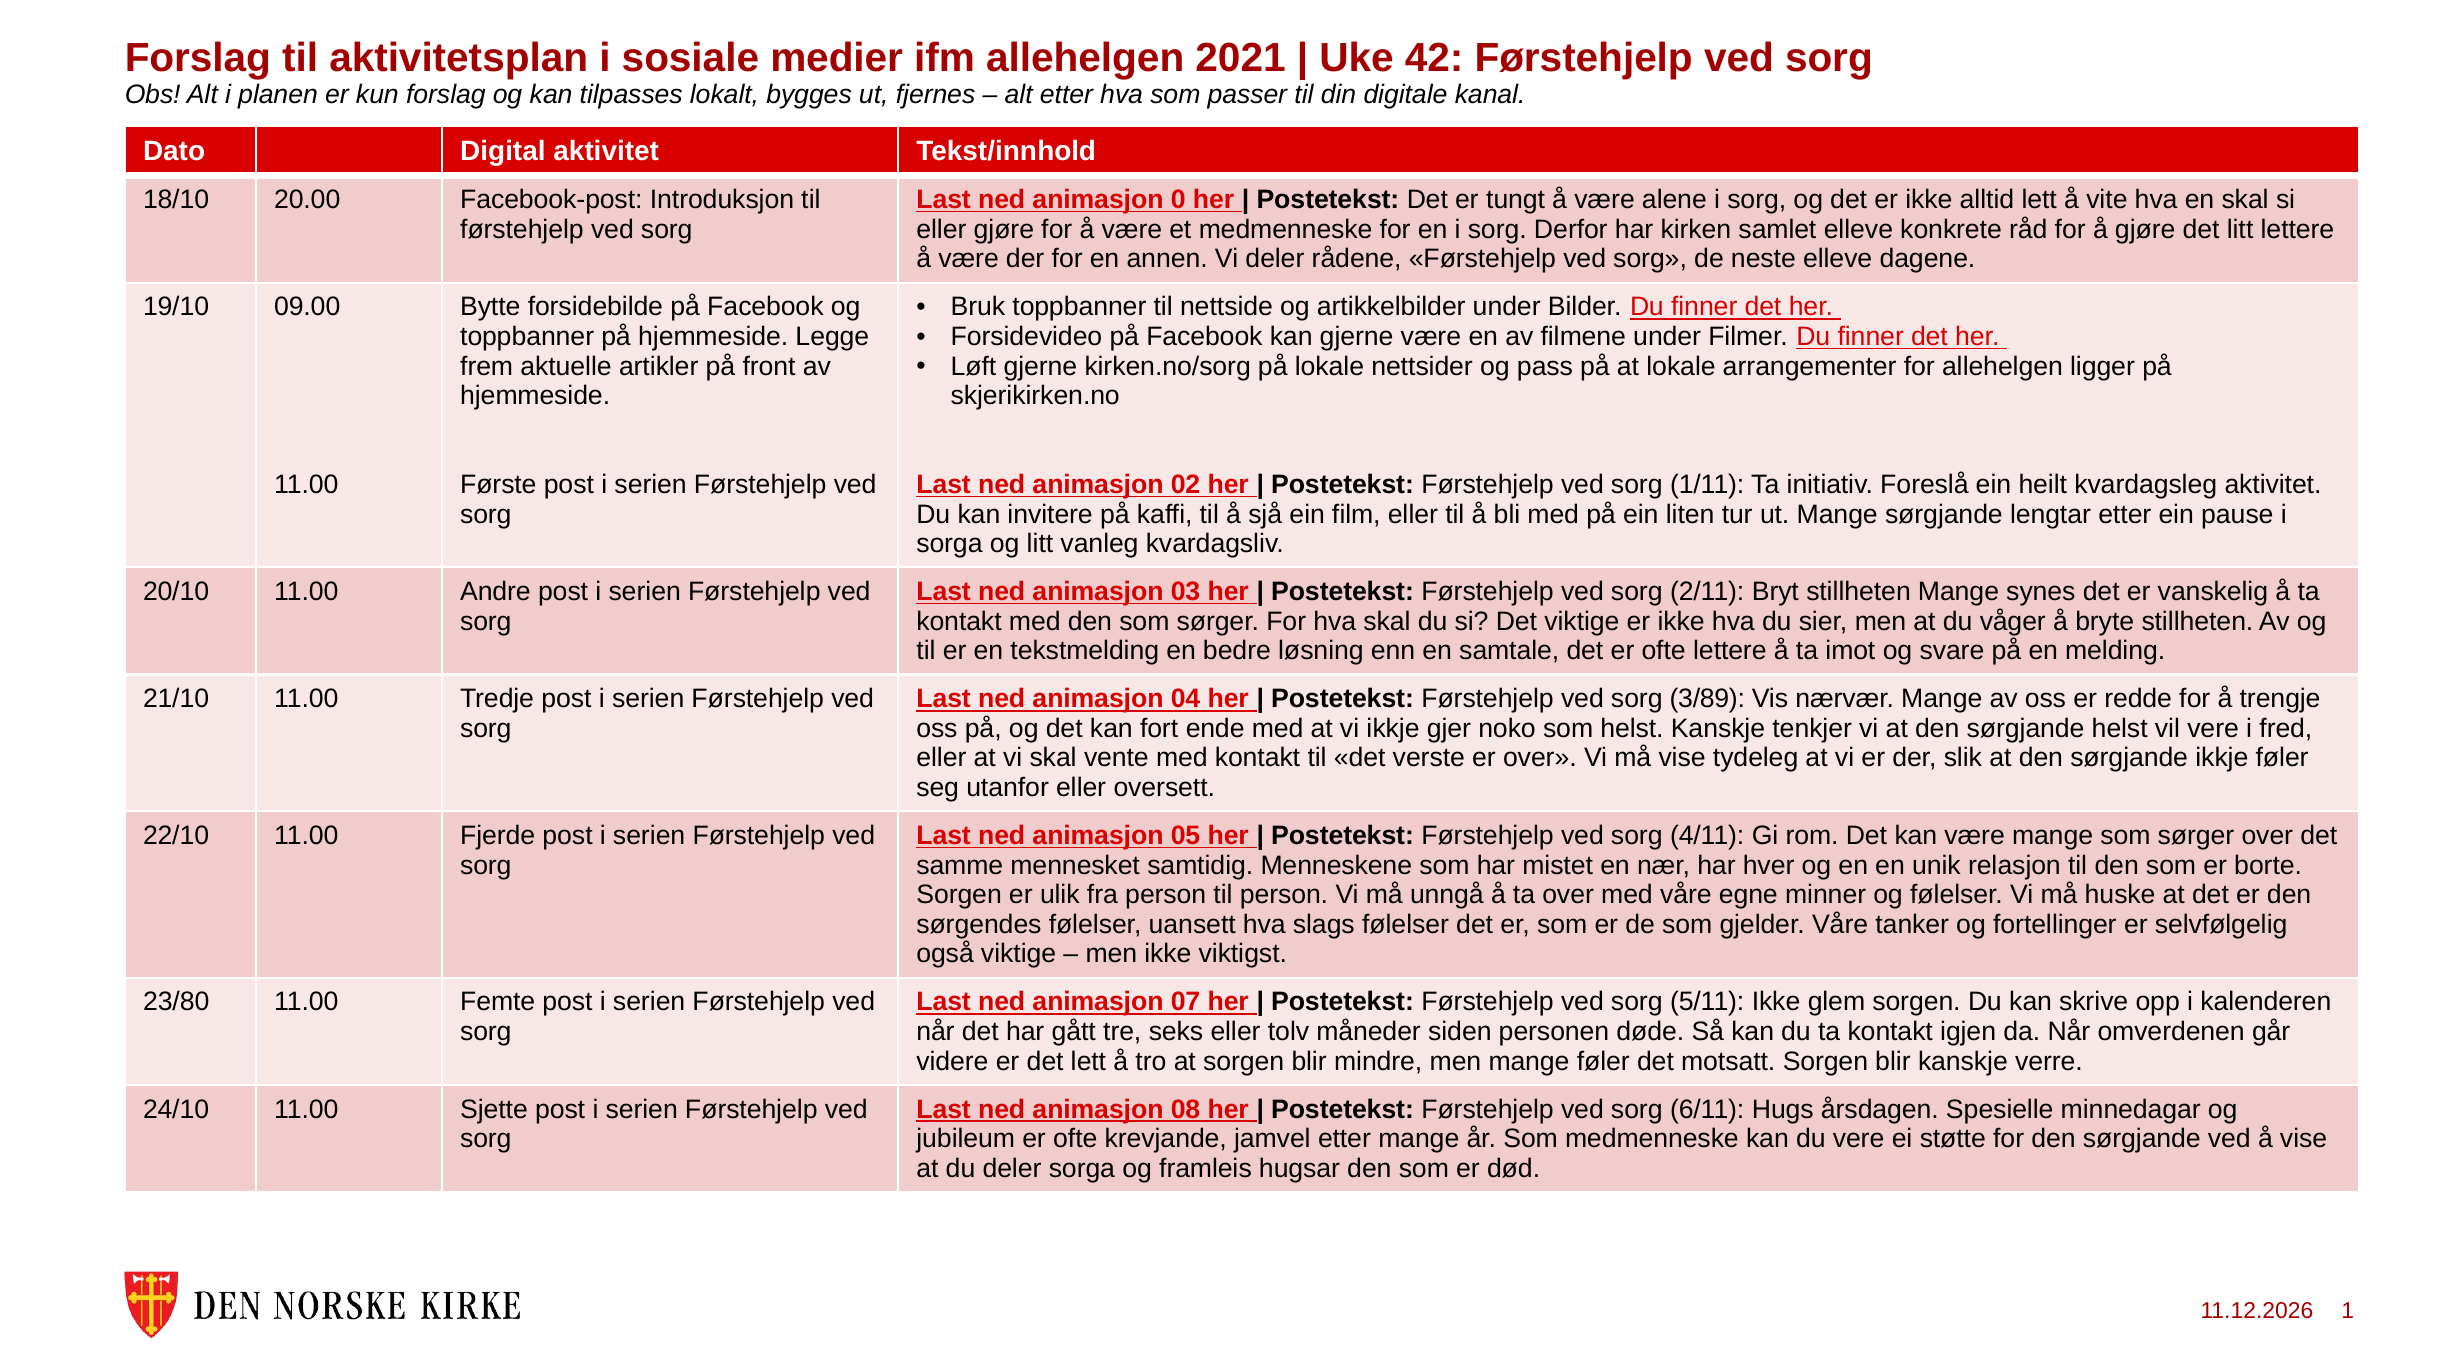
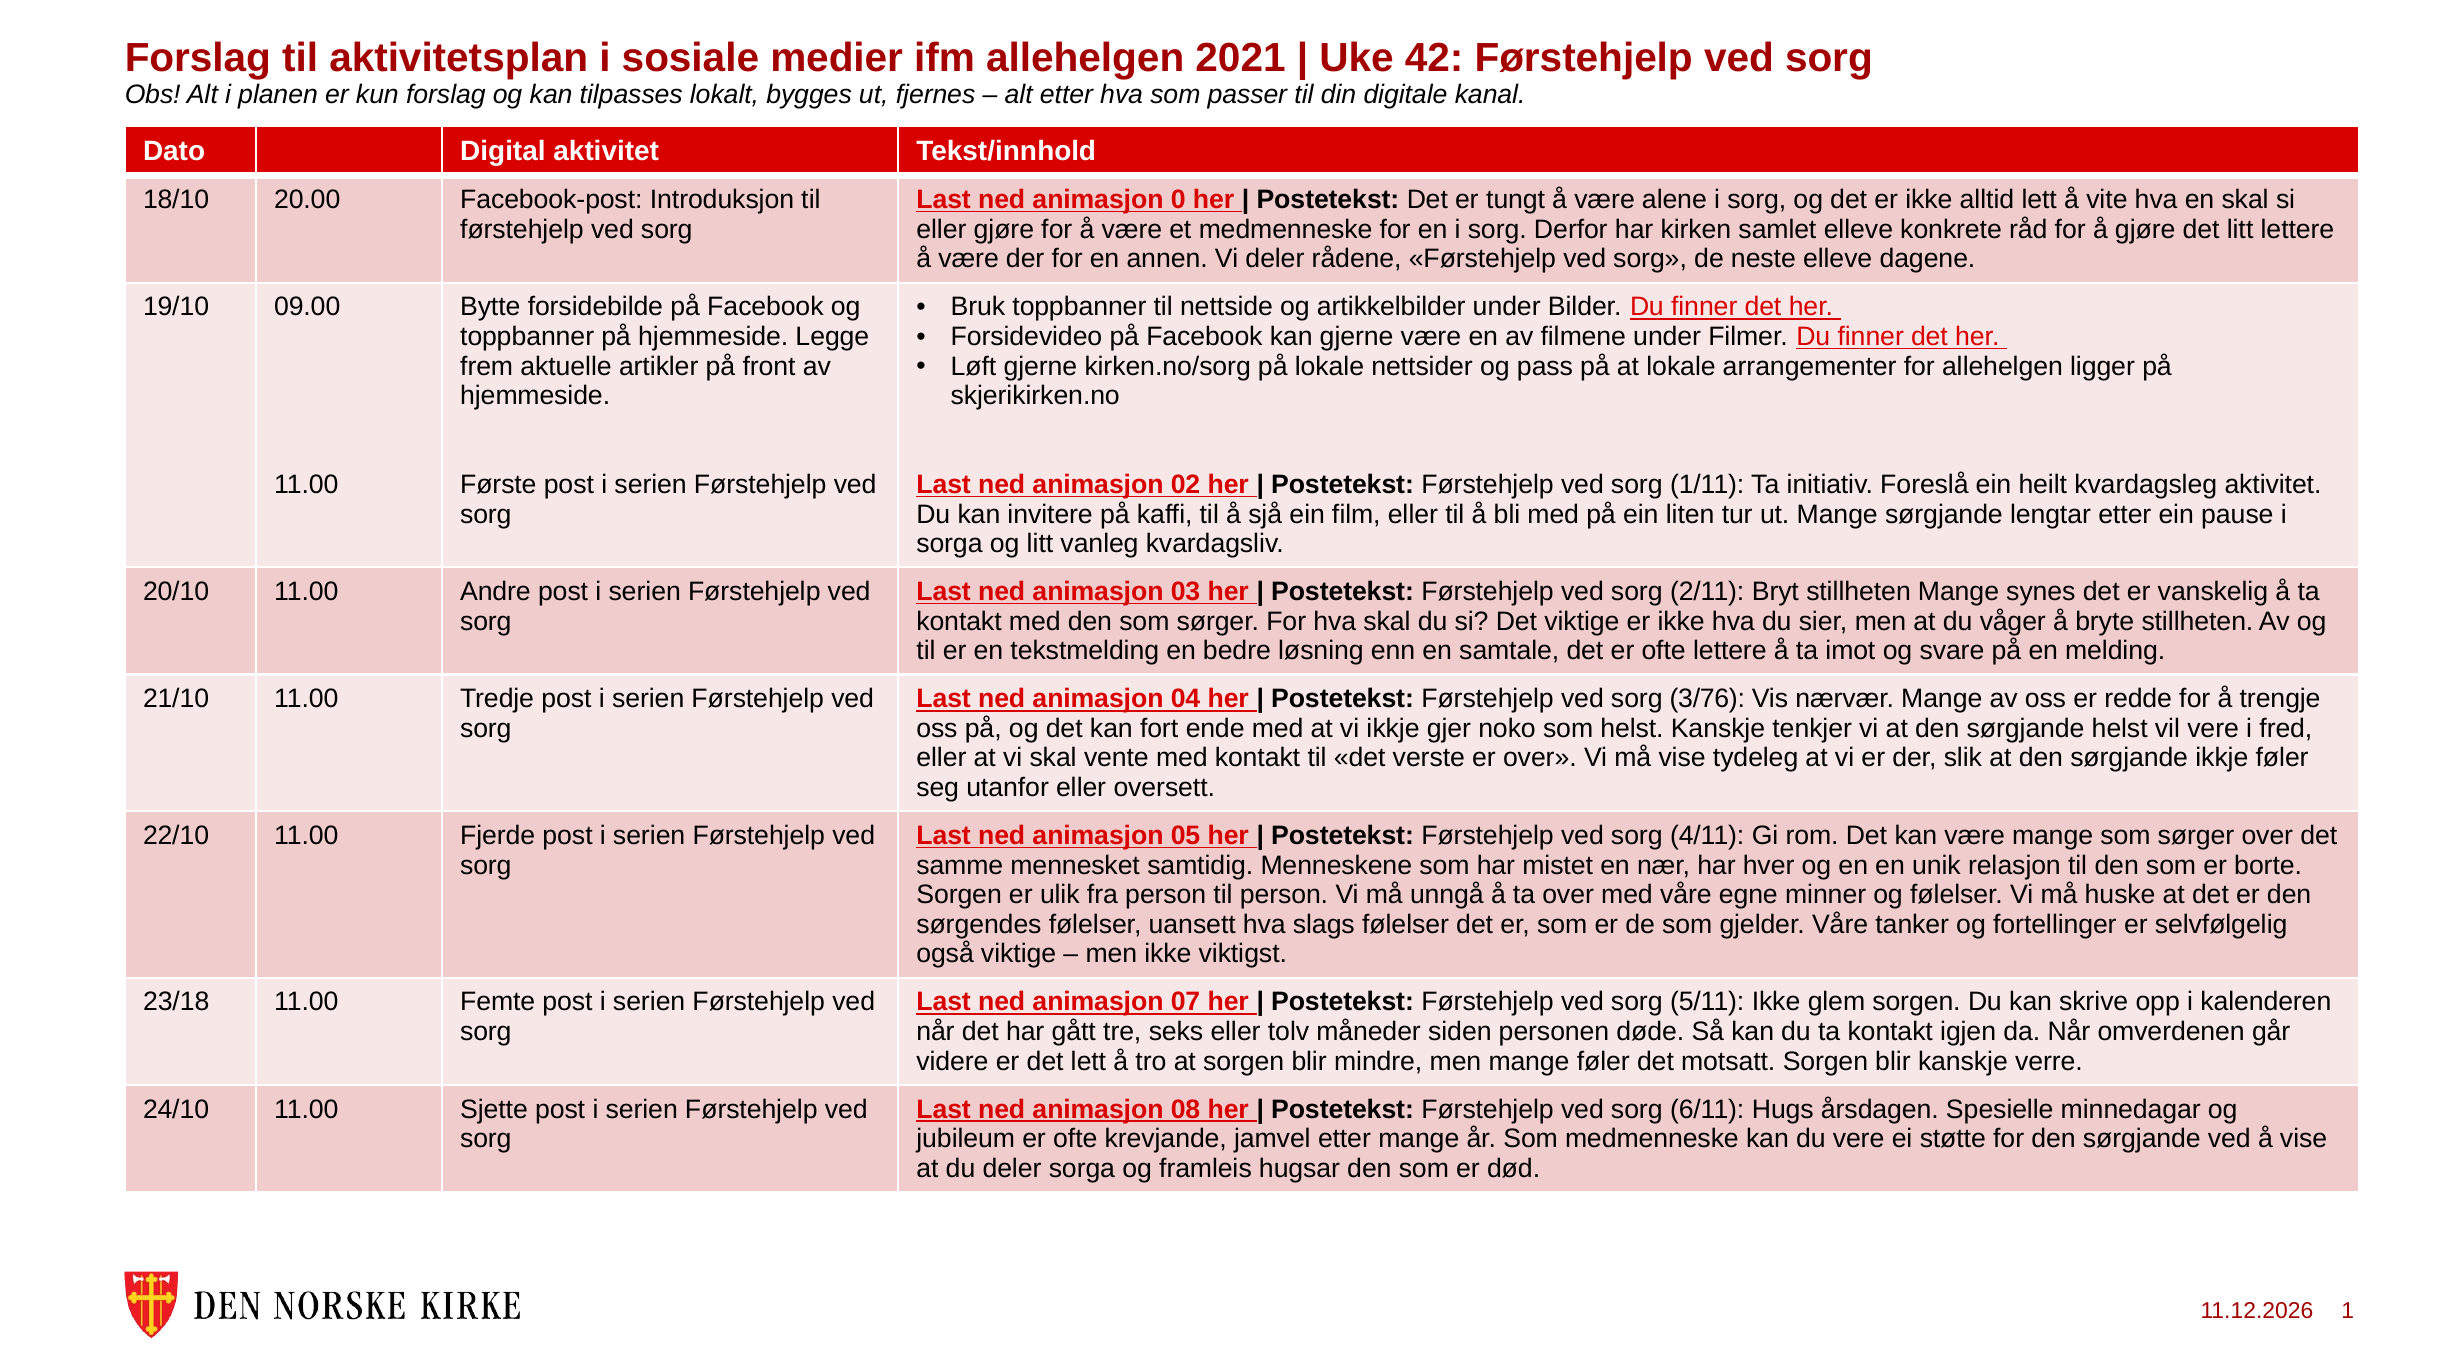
3/89: 3/89 -> 3/76 (1707, 699)
23/80: 23/80 -> 23/18 (176, 1002)
